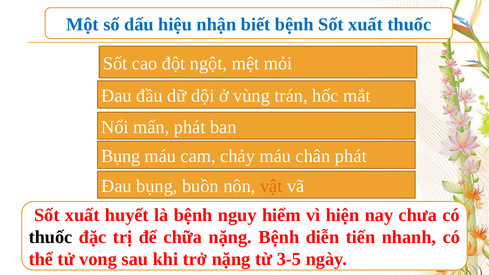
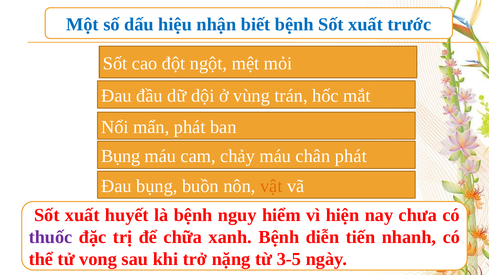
xuất thuốc: thuốc -> trước (409, 24)
thuốc colour: black -> purple (51, 237)
chữa nặng: nặng -> xanh (230, 237)
